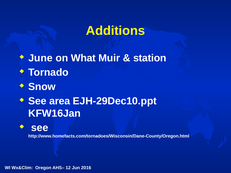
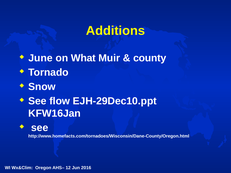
station: station -> county (150, 58)
area: area -> flow (60, 101)
